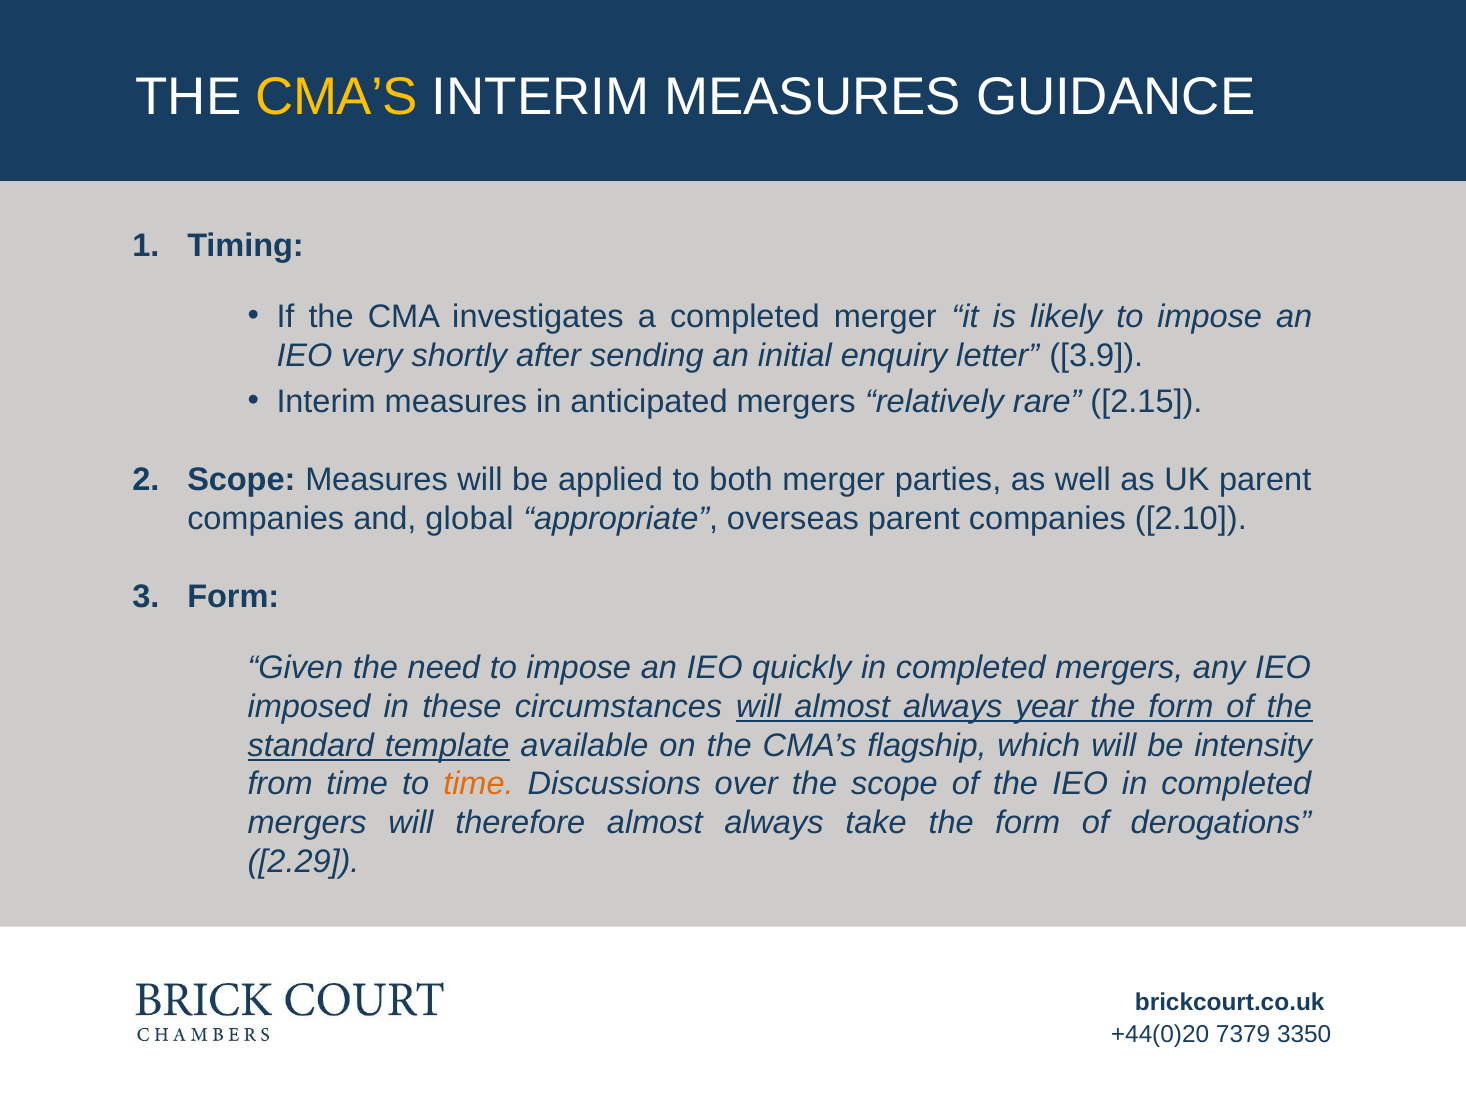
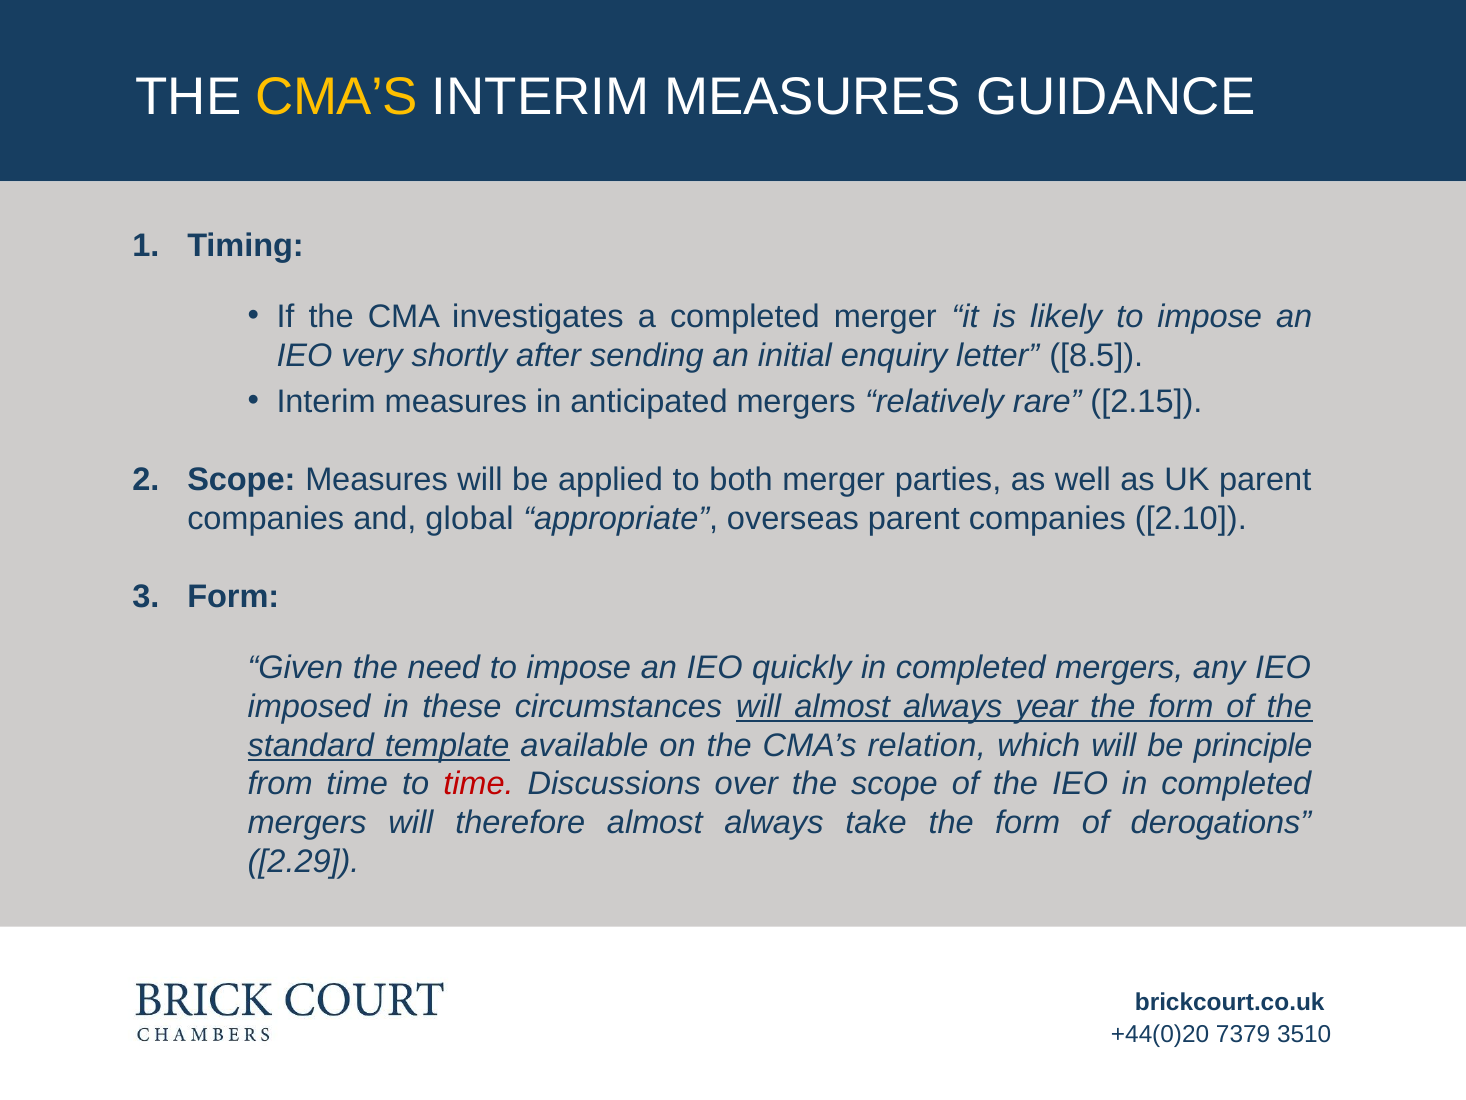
3.9: 3.9 -> 8.5 (1096, 355)
flagship: flagship -> relation (927, 745)
intensity: intensity -> principle (1253, 745)
time colour: orange -> red (478, 784)
3350: 3350 -> 3510 (1304, 1034)
